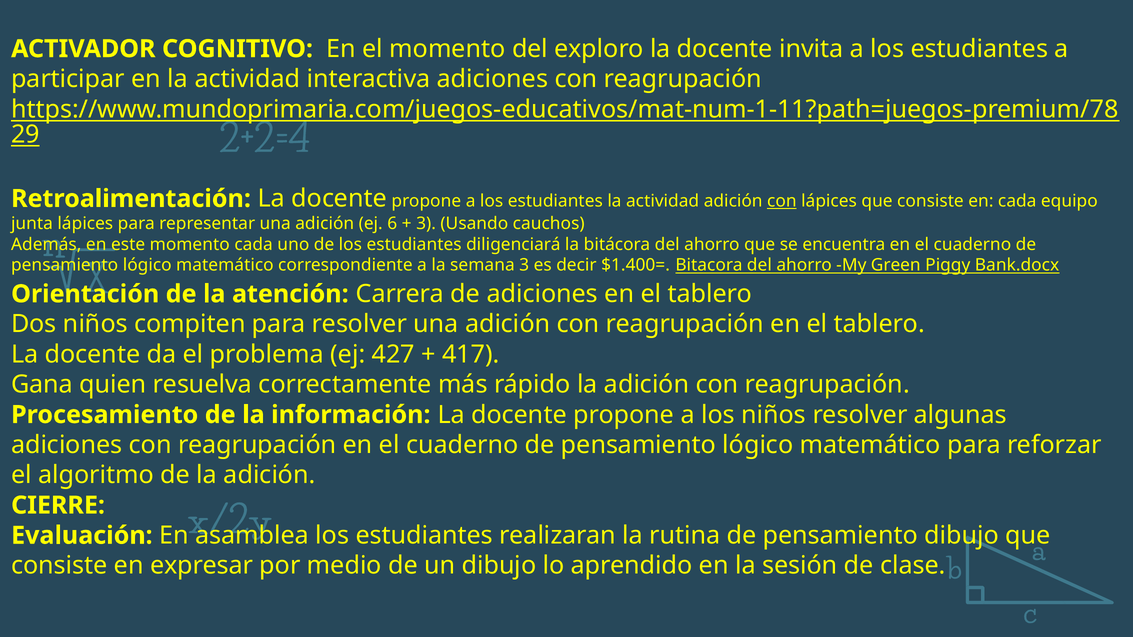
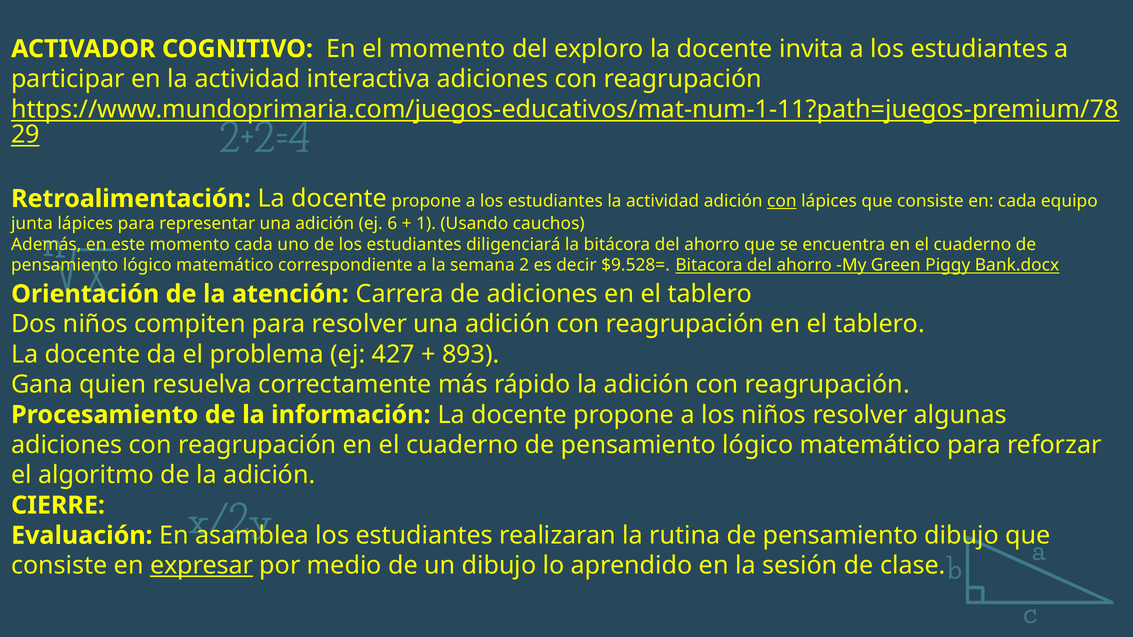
3: 3 -> 1 (426, 224)
semana 3: 3 -> 2 (524, 265)
$1.400=: $1.400= -> $9.528= (636, 265)
417: 417 -> 893 (471, 355)
expresar underline: none -> present (202, 566)
